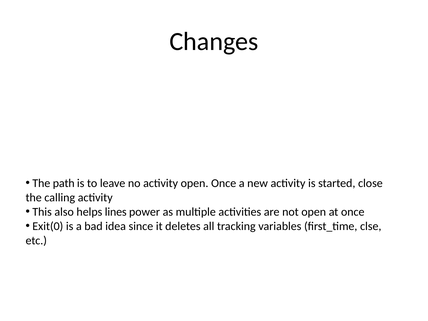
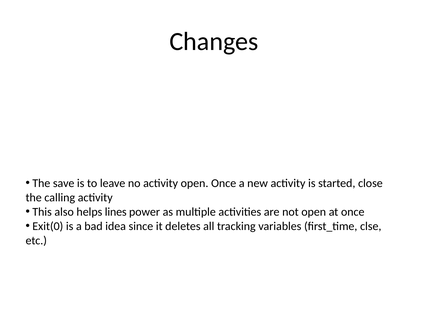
path: path -> save (64, 183)
